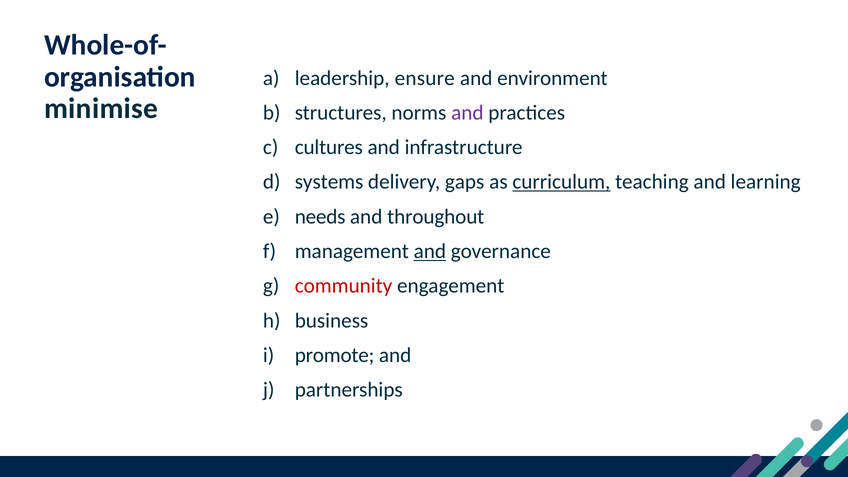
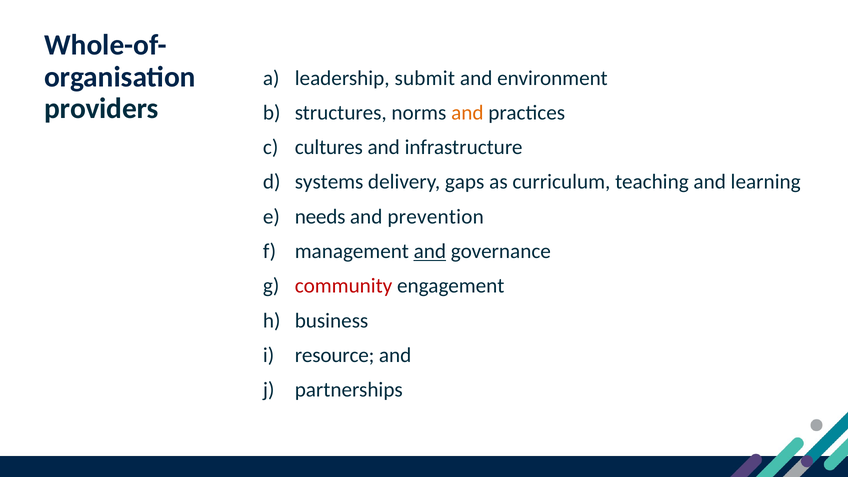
ensure: ensure -> submit (425, 78)
minimise: minimise -> providers (101, 109)
and colour: purple -> orange (467, 113)
curriculum underline: present -> none (561, 182)
throughout: throughout -> prevention (436, 217)
promote: promote -> resource (335, 356)
